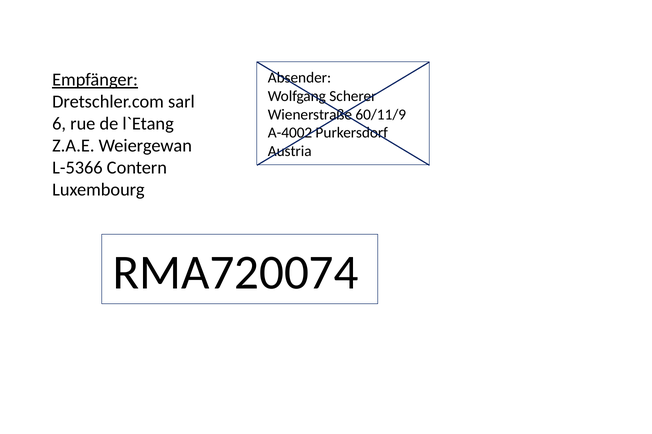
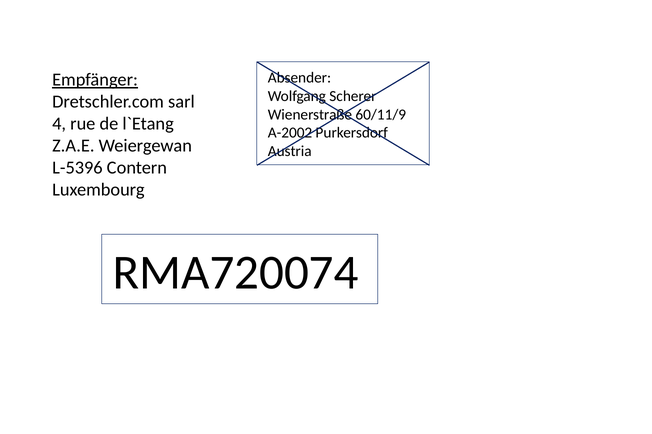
6: 6 -> 4 (59, 124)
A-4002: A-4002 -> A-2002 (290, 133)
L-5366: L-5366 -> L-5396 (77, 168)
